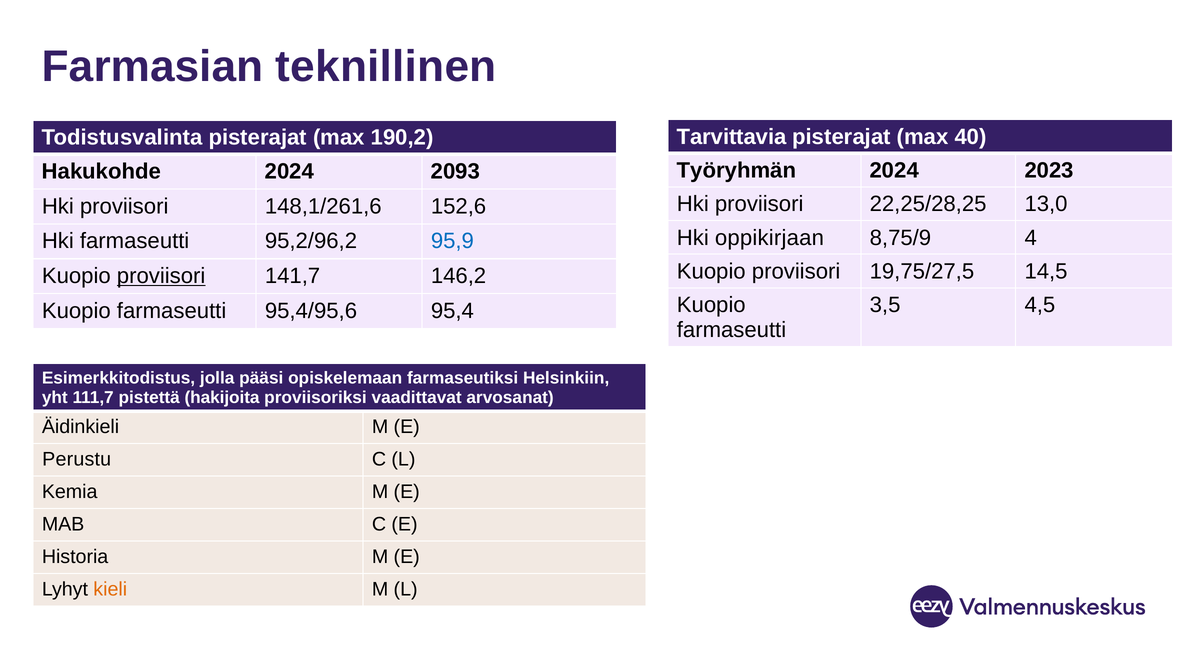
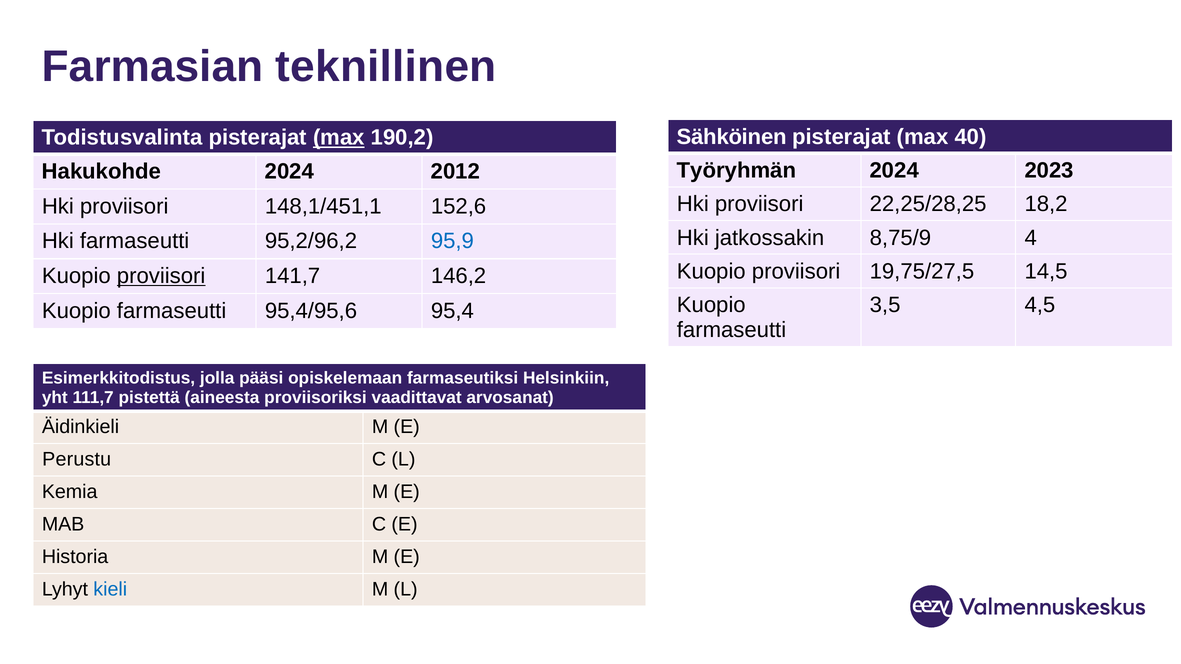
Tarvittavia: Tarvittavia -> Sähköinen (732, 137)
max underline: none -> present (339, 138)
2093: 2093 -> 2012 (456, 171)
13,0: 13,0 -> 18,2 (1046, 204)
148,1/261,6: 148,1/261,6 -> 148,1/451,1 (323, 206)
oppikirjaan: oppikirjaan -> jatkossakin (770, 238)
hakijoita: hakijoita -> aineesta (222, 398)
kieli colour: orange -> blue (110, 589)
